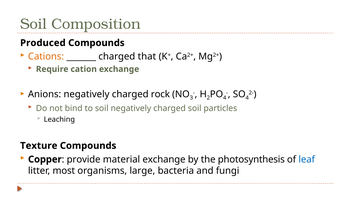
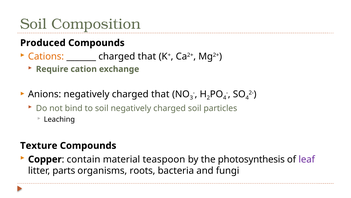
negatively charged rock: rock -> that (160, 94)
provide: provide -> contain (84, 159)
material exchange: exchange -> teaspoon (164, 159)
leaf colour: blue -> purple (307, 159)
most: most -> parts (64, 170)
large: large -> roots (142, 170)
